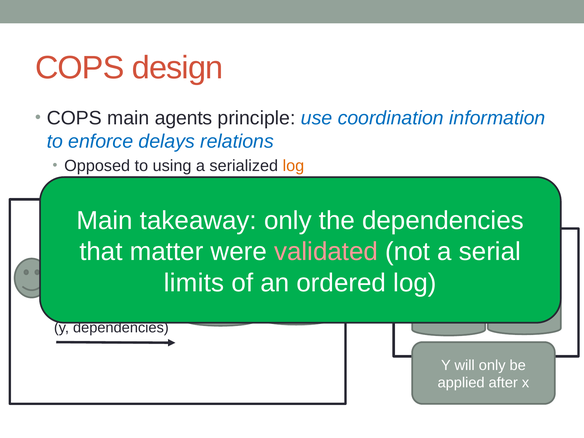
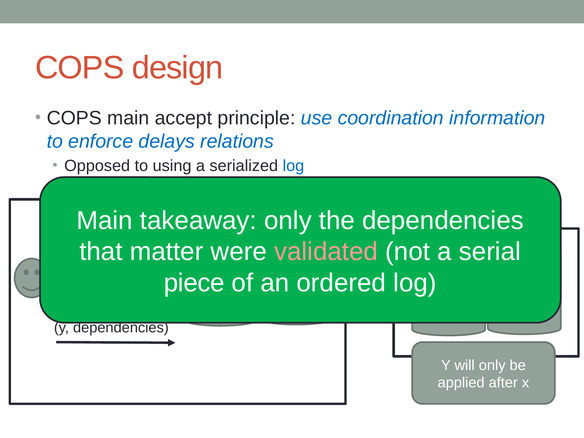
agents: agents -> accept (184, 118)
log colour: orange -> blue (293, 166)
limits: limits -> piece (194, 283)
